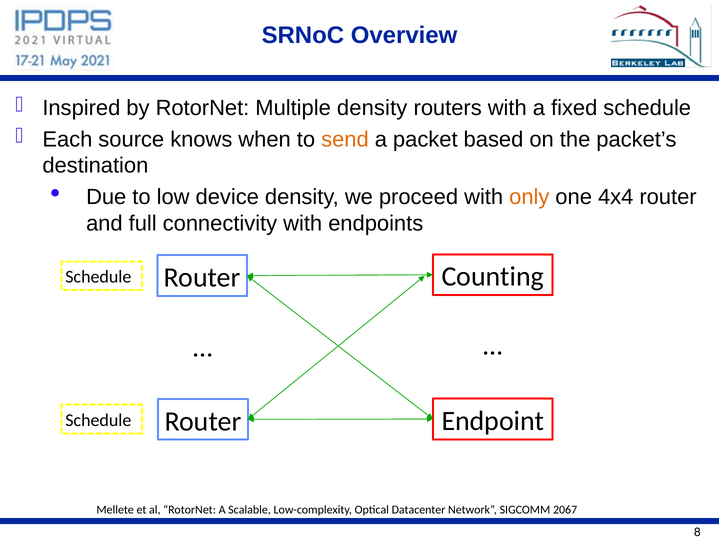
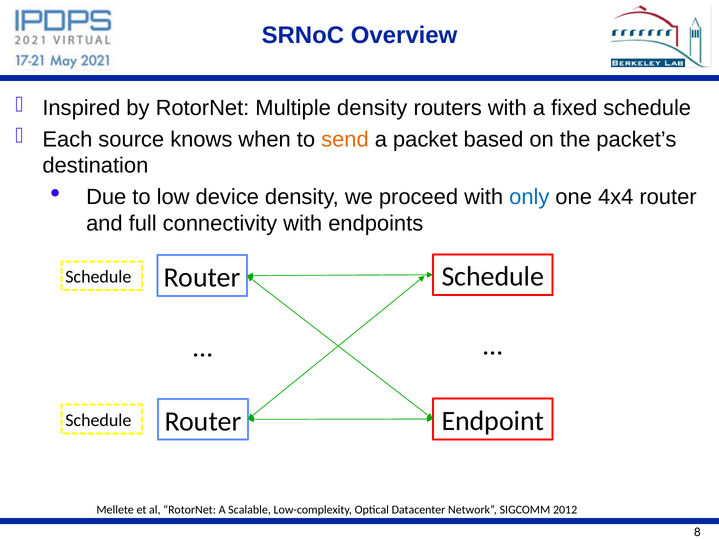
only colour: orange -> blue (529, 197)
Counting: Counting -> Schedule (493, 277)
2067: 2067 -> 2012 (565, 510)
